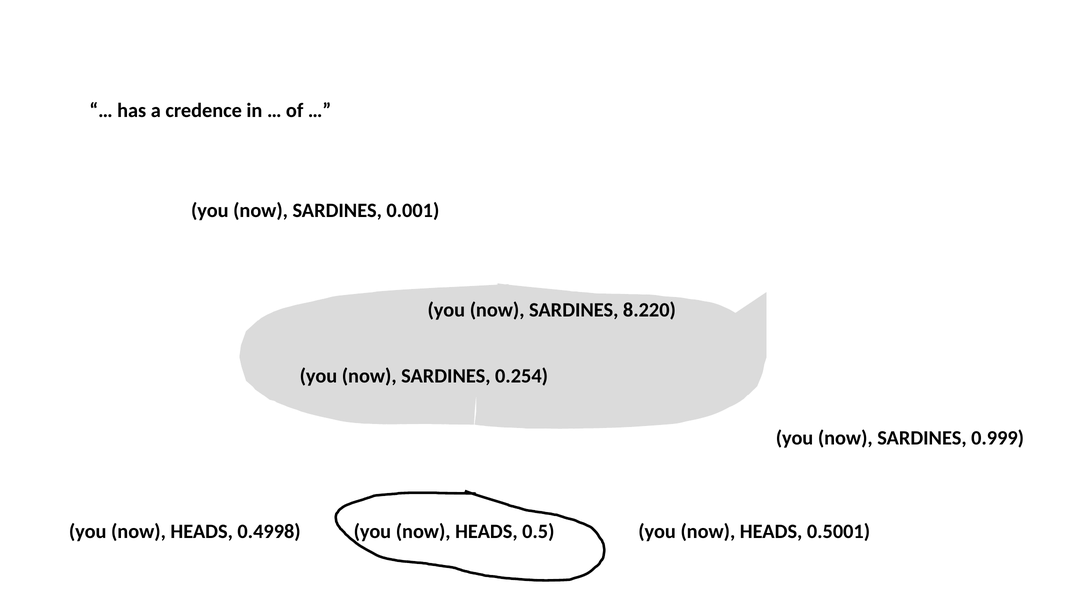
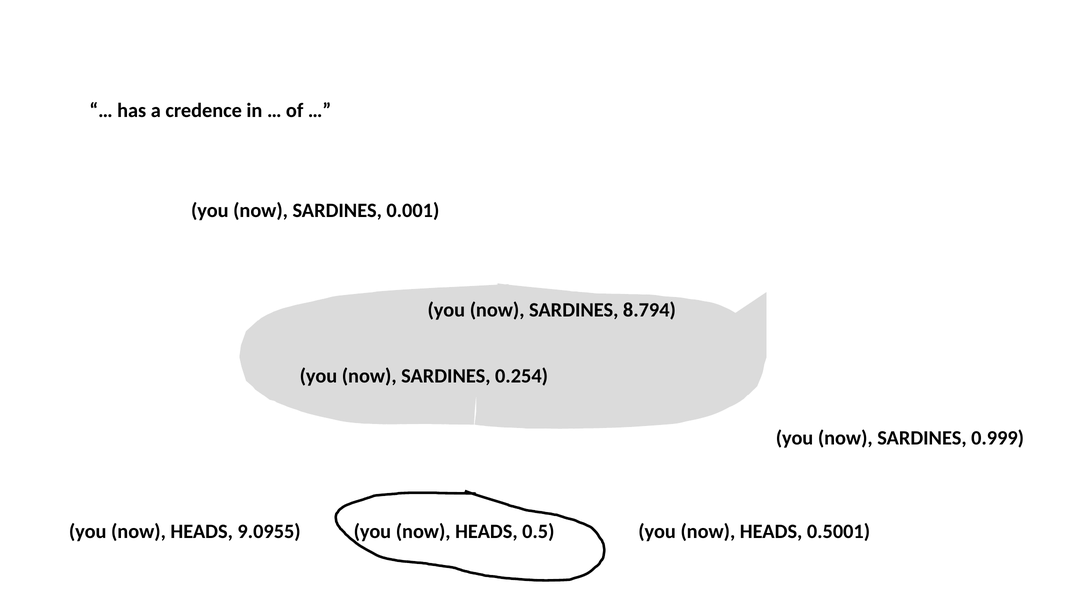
8.220: 8.220 -> 8.794 (649, 310)
0.4998: 0.4998 -> 9.0955 (269, 531)
